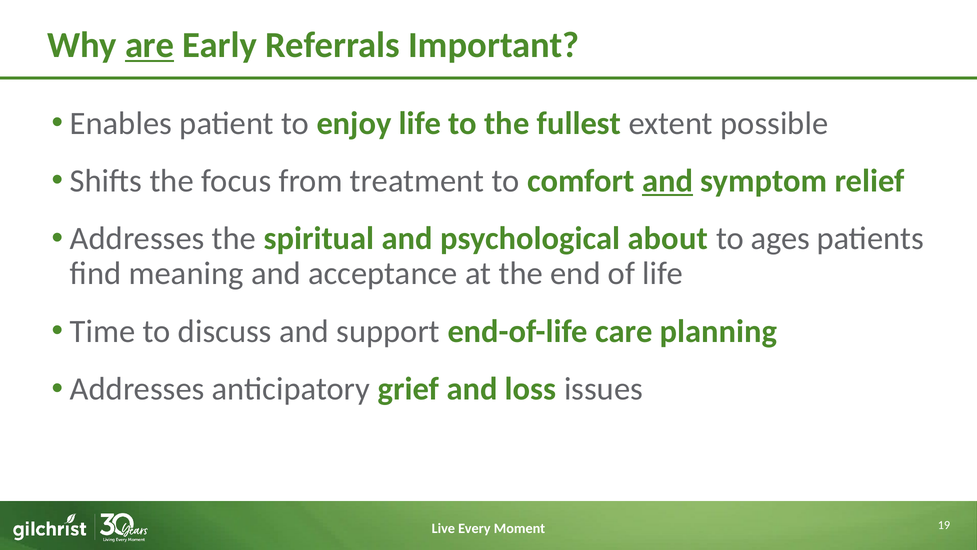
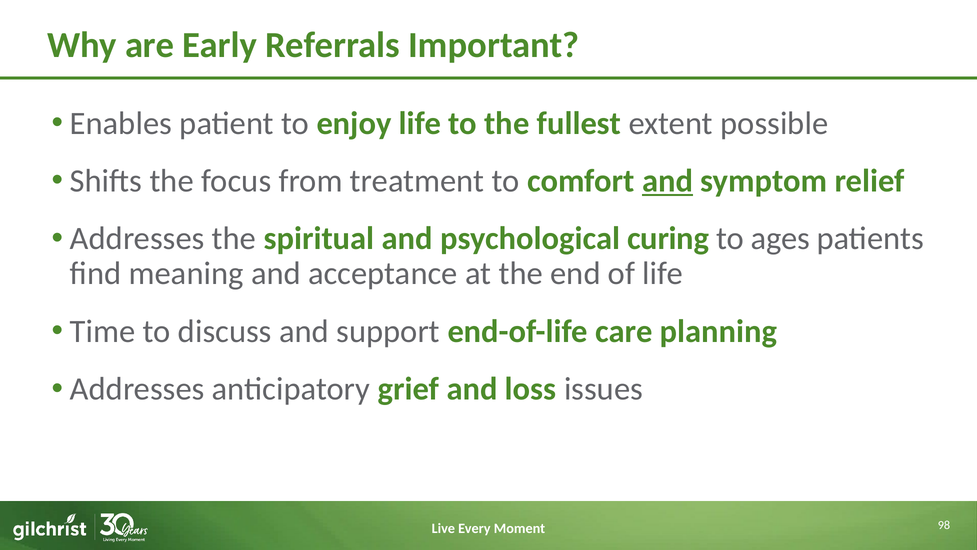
are underline: present -> none (150, 45)
about: about -> curing (668, 238)
19: 19 -> 98 (944, 525)
